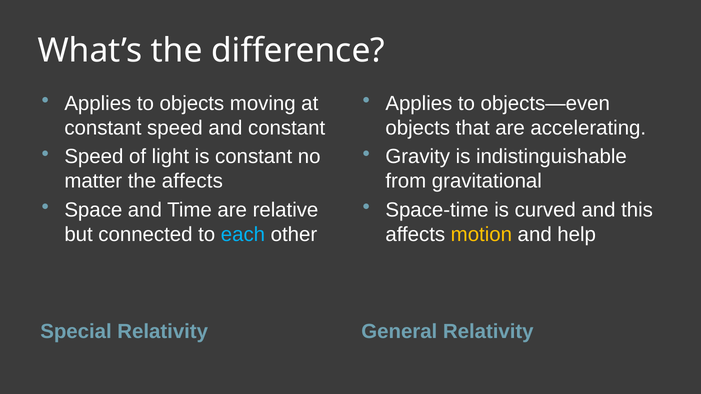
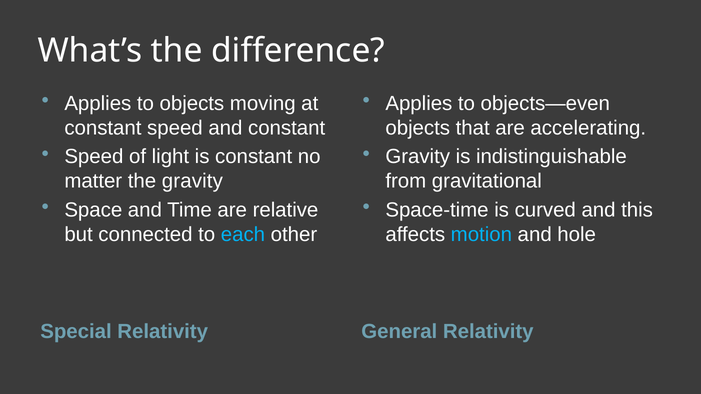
the affects: affects -> gravity (192, 181)
motion colour: yellow -> light blue (481, 234)
help: help -> hole (577, 234)
